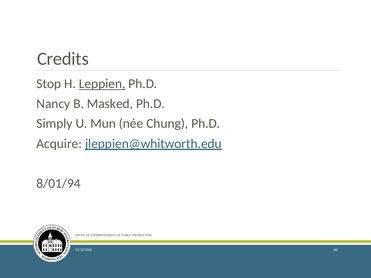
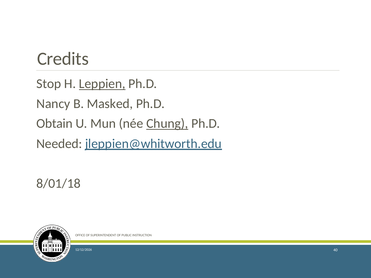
Simply: Simply -> Obtain (55, 124)
Chung underline: none -> present (167, 124)
Acquire: Acquire -> Needed (59, 144)
8/01/94: 8/01/94 -> 8/01/18 (59, 184)
